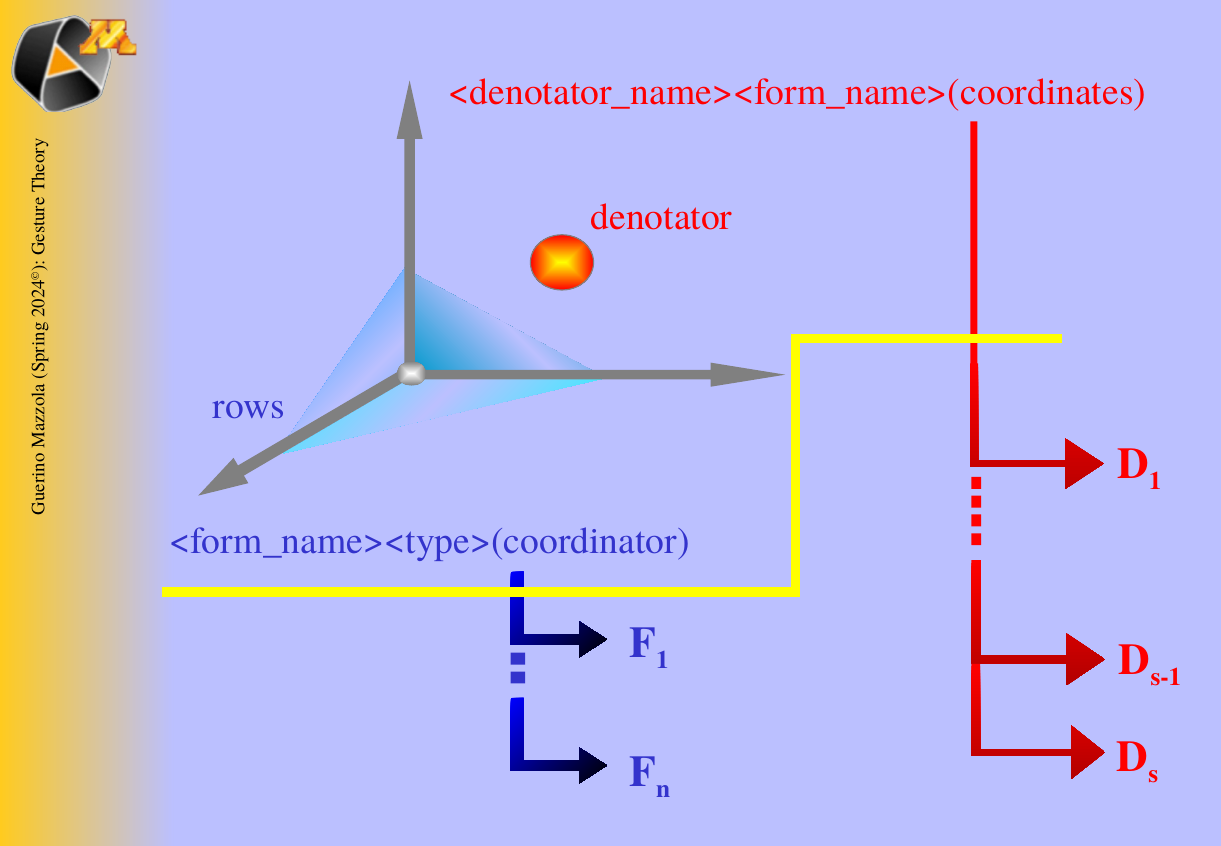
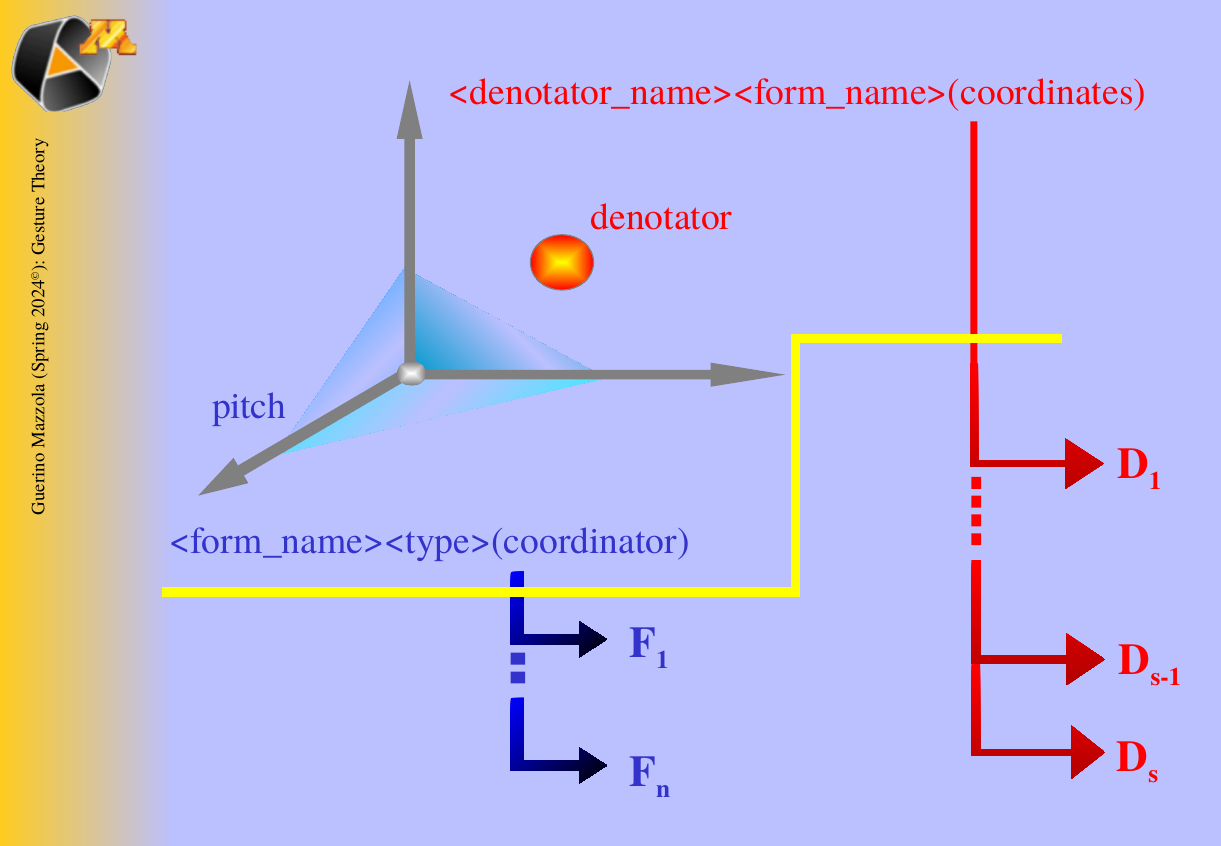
rows: rows -> pitch (249, 406)
